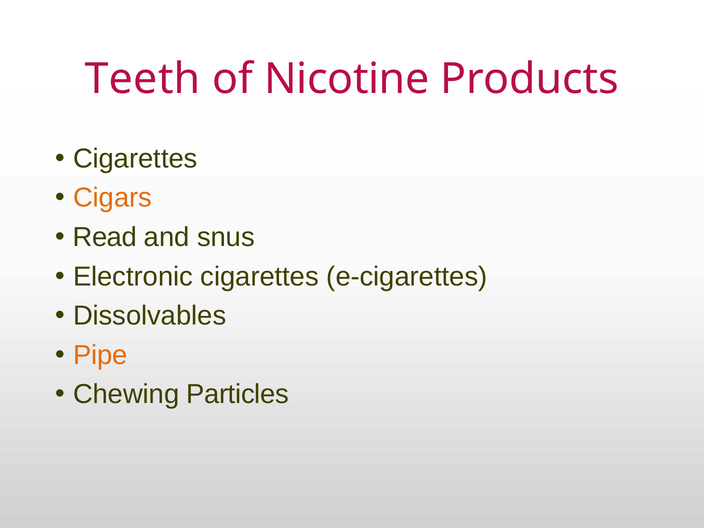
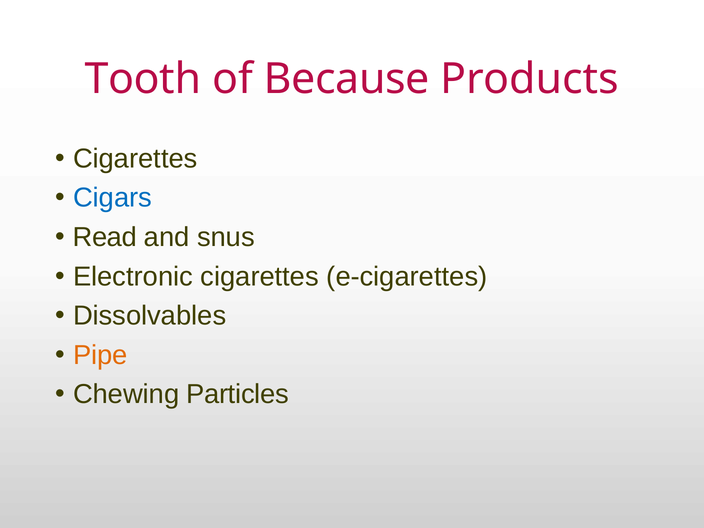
Teeth: Teeth -> Tooth (143, 79)
Nicotine: Nicotine -> Because (347, 79)
Cigars colour: orange -> blue (113, 198)
